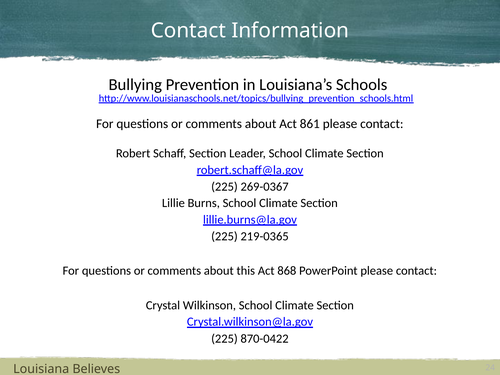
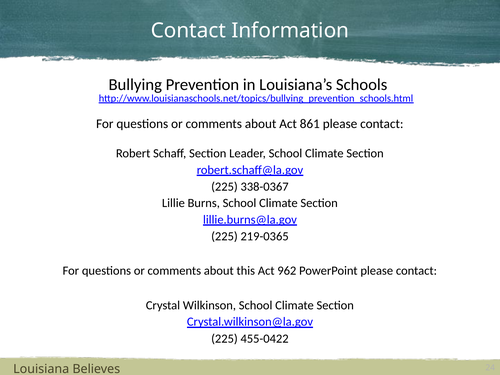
269-0367: 269-0367 -> 338-0367 (265, 187)
868: 868 -> 962 (287, 271)
870-0422: 870-0422 -> 455-0422 (265, 339)
